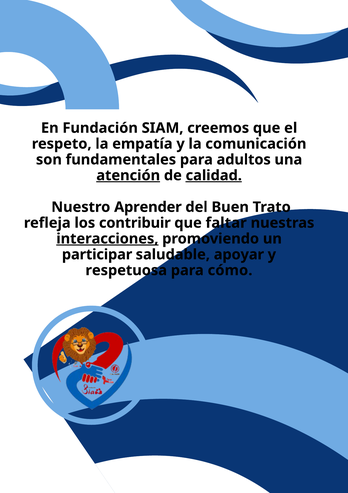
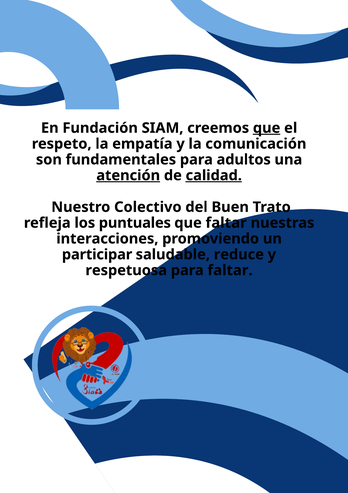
que underline: none -> present (267, 128)
Aprender: Aprender -> Colectivo (148, 207)
contribuir: contribuir -> puntuales (135, 223)
interacciones underline: present -> none (107, 238)
apoyar: apoyar -> reduce (239, 254)
para cómo: cómo -> faltar (230, 270)
